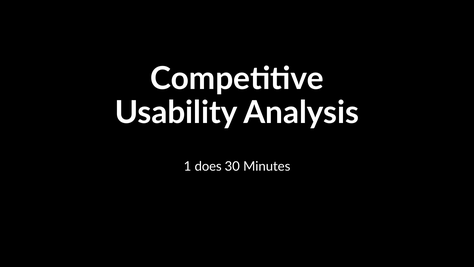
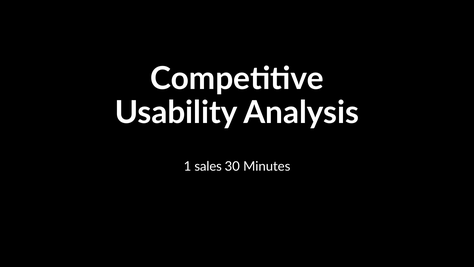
does: does -> sales (208, 166)
